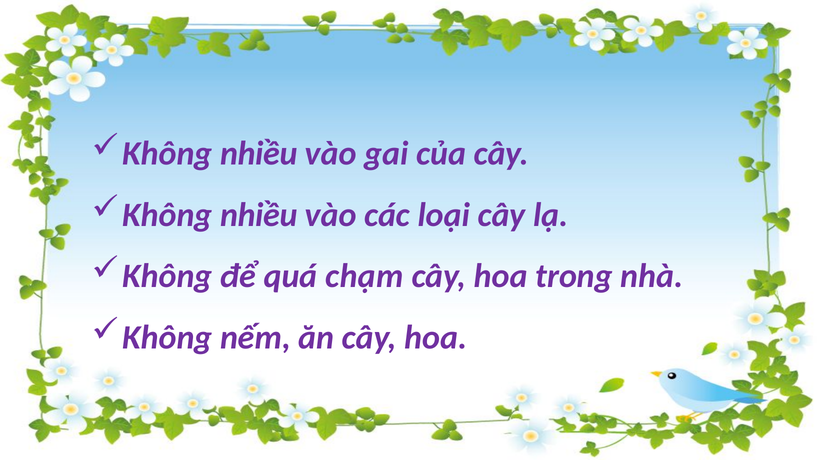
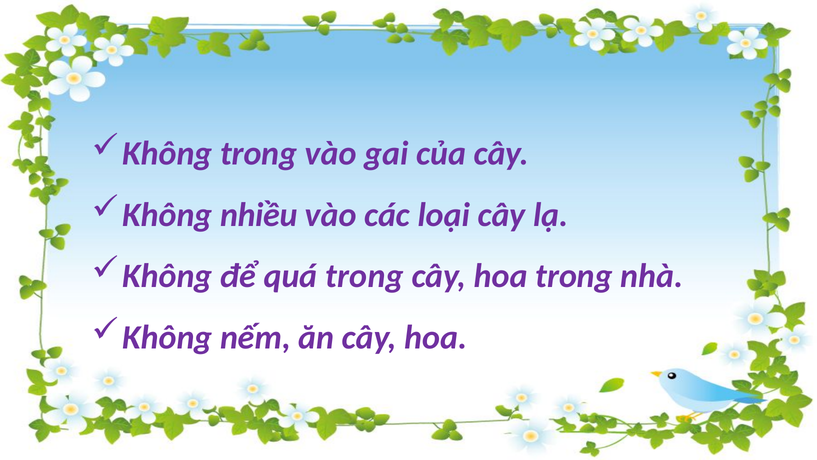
nhiều: nhiều -> trong (259, 153)
quá chạm: chạm -> trong (364, 276)
